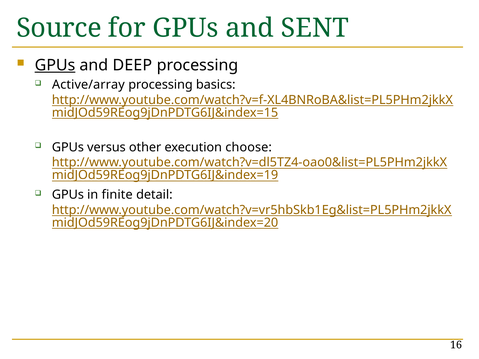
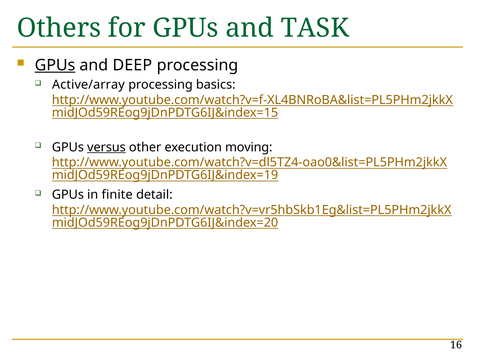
Source: Source -> Others (59, 28)
SENT: SENT -> TASK (315, 28)
versus underline: none -> present (106, 147)
choose: choose -> moving (249, 147)
